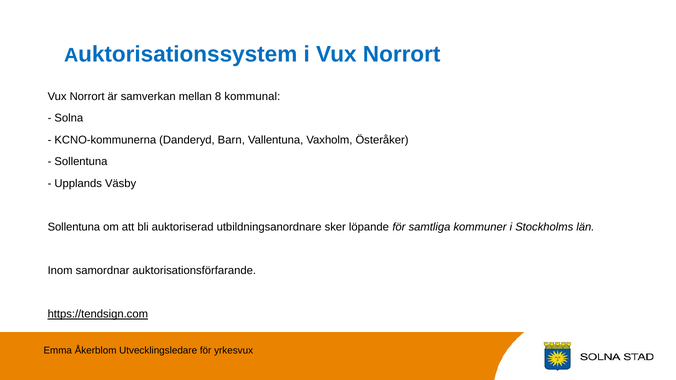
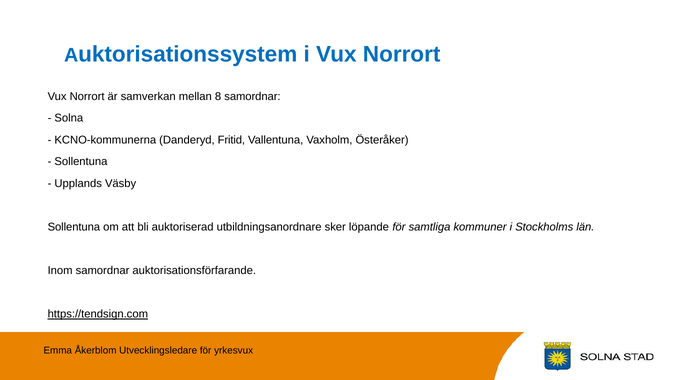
8 kommunal: kommunal -> samordnar (252, 97)
Barn: Barn -> Fritid (231, 140)
